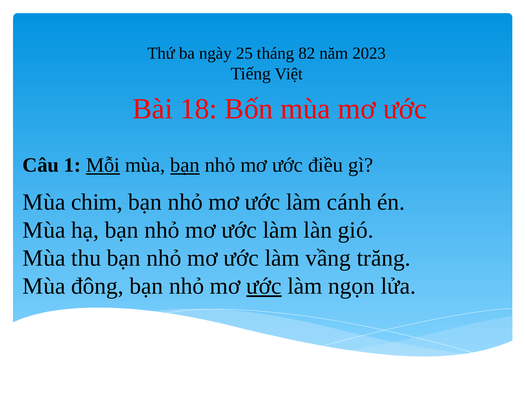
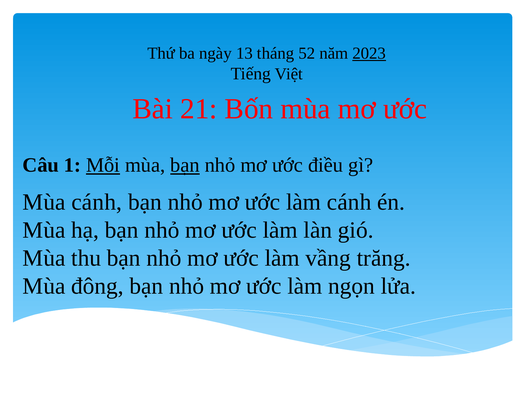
25: 25 -> 13 (244, 53)
82: 82 -> 52 (307, 53)
2023 underline: none -> present (369, 53)
18: 18 -> 21 (199, 109)
Mùa chim: chim -> cánh (97, 202)
ước underline: present -> none (264, 286)
